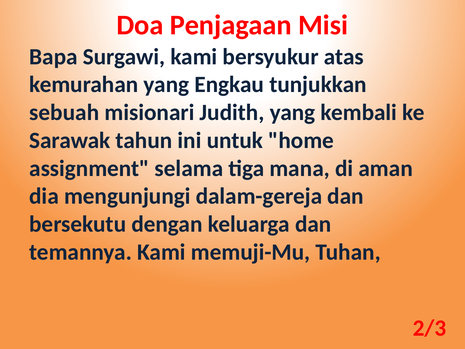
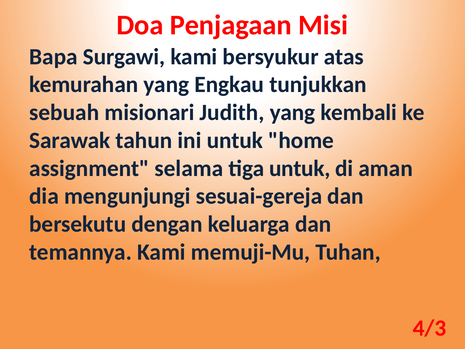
tiga mana: mana -> untuk (300, 168)
dalam-gereja: dalam-gereja -> sesuai-gereja (259, 196)
2/3: 2/3 -> 4/3 (430, 328)
